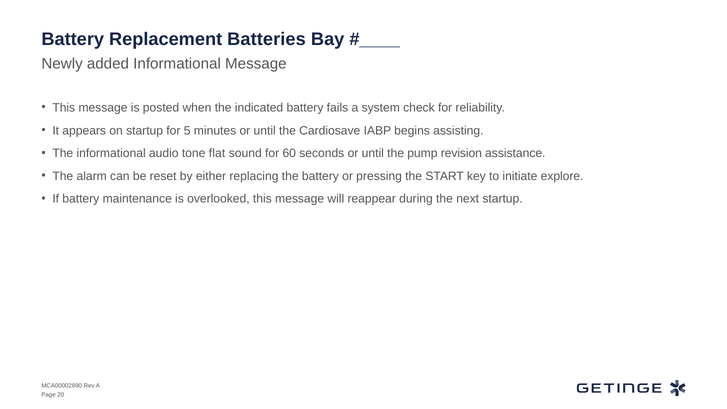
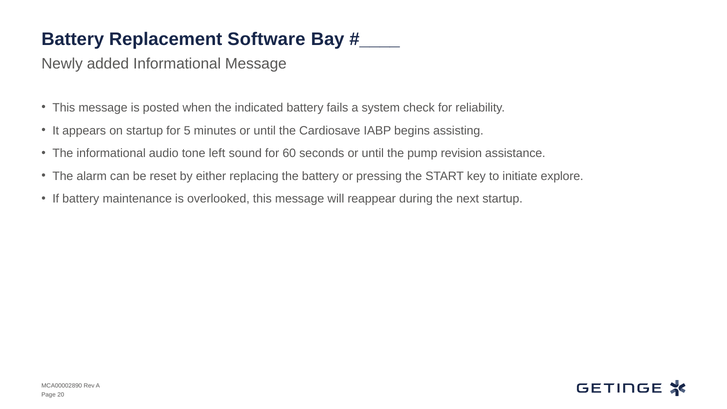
Batteries: Batteries -> Software (266, 39)
flat: flat -> left (217, 153)
